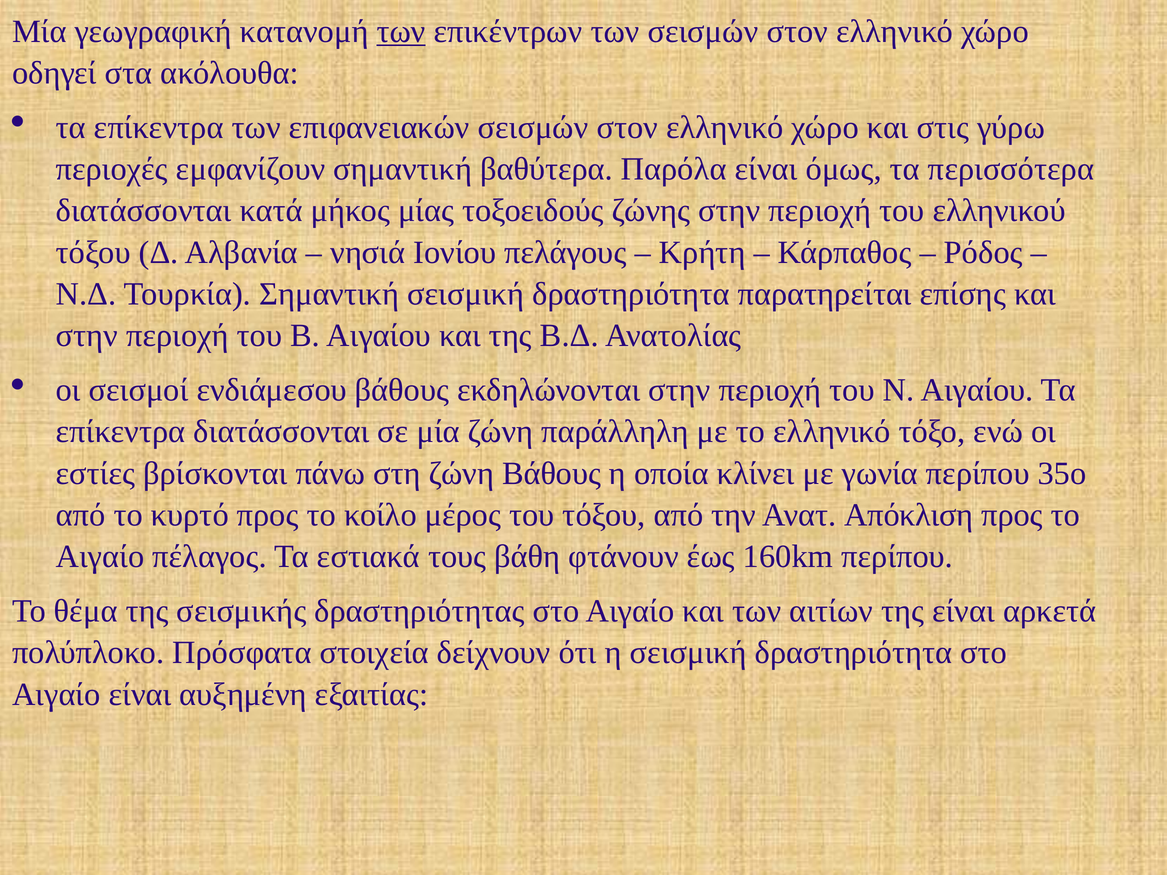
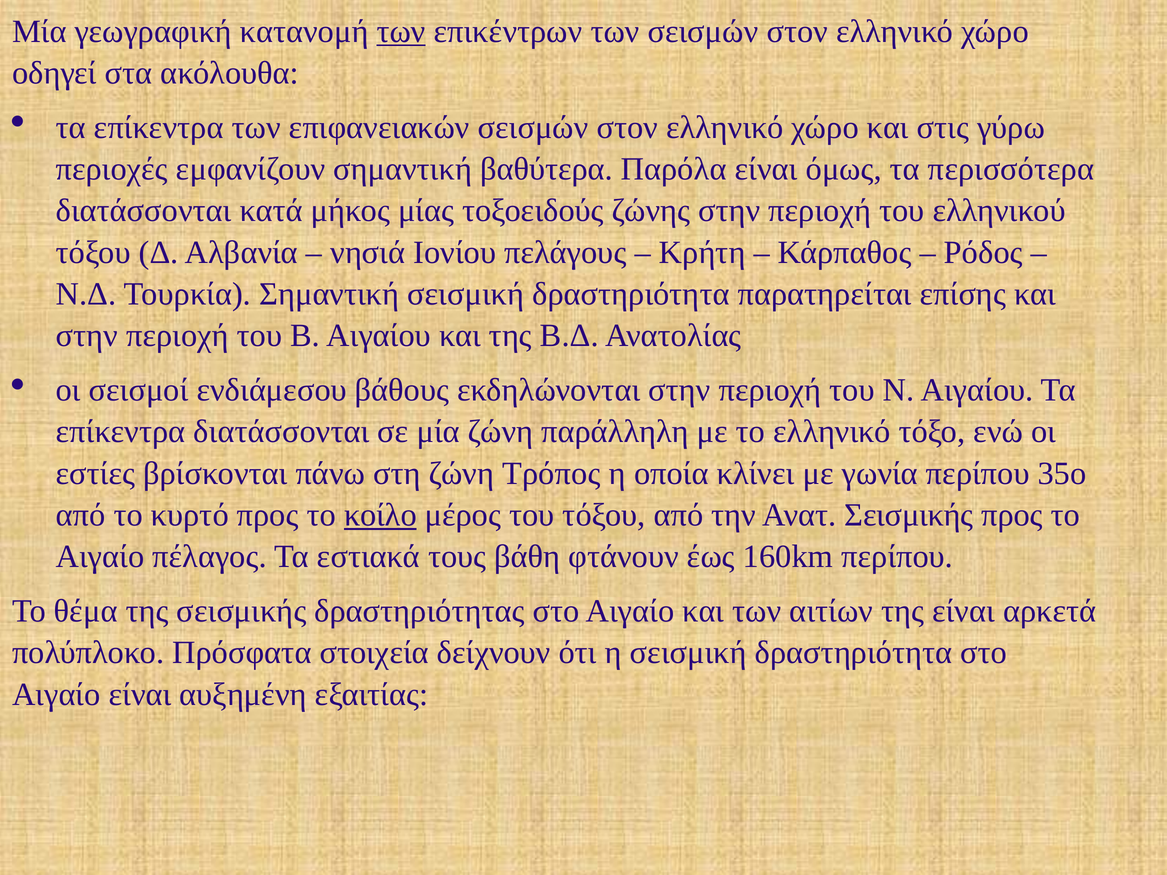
ζώνη Βάθους: Βάθους -> Τρόπος (551, 474)
κοίλο underline: none -> present (380, 515)
Ανατ Απόκλιση: Απόκλιση -> Σεισμικής (909, 515)
